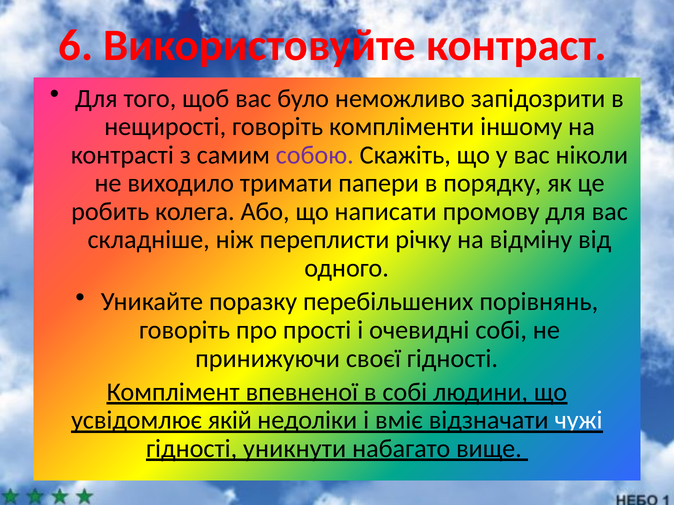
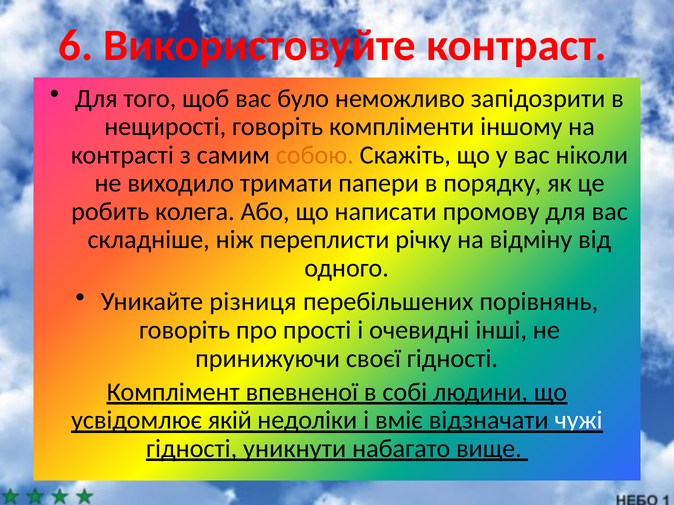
собою colour: purple -> orange (315, 155)
поразку: поразку -> різниця (253, 302)
очевидні собі: собі -> інші (501, 330)
